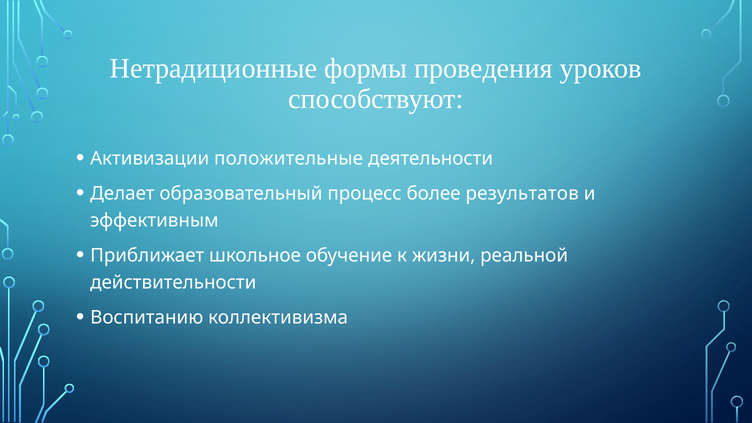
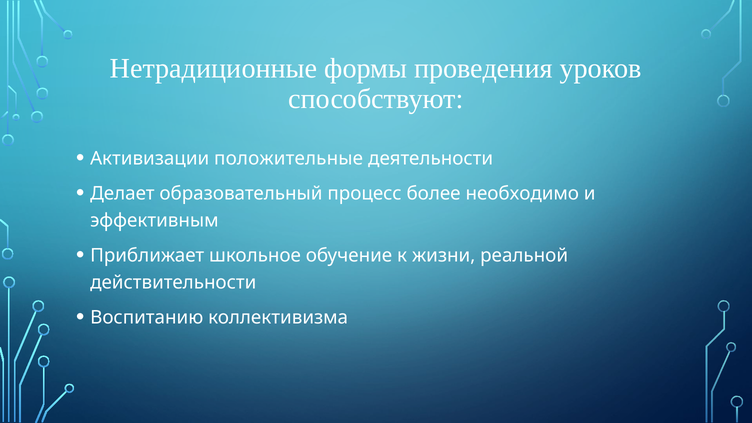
результатов: результатов -> необходимо (522, 194)
